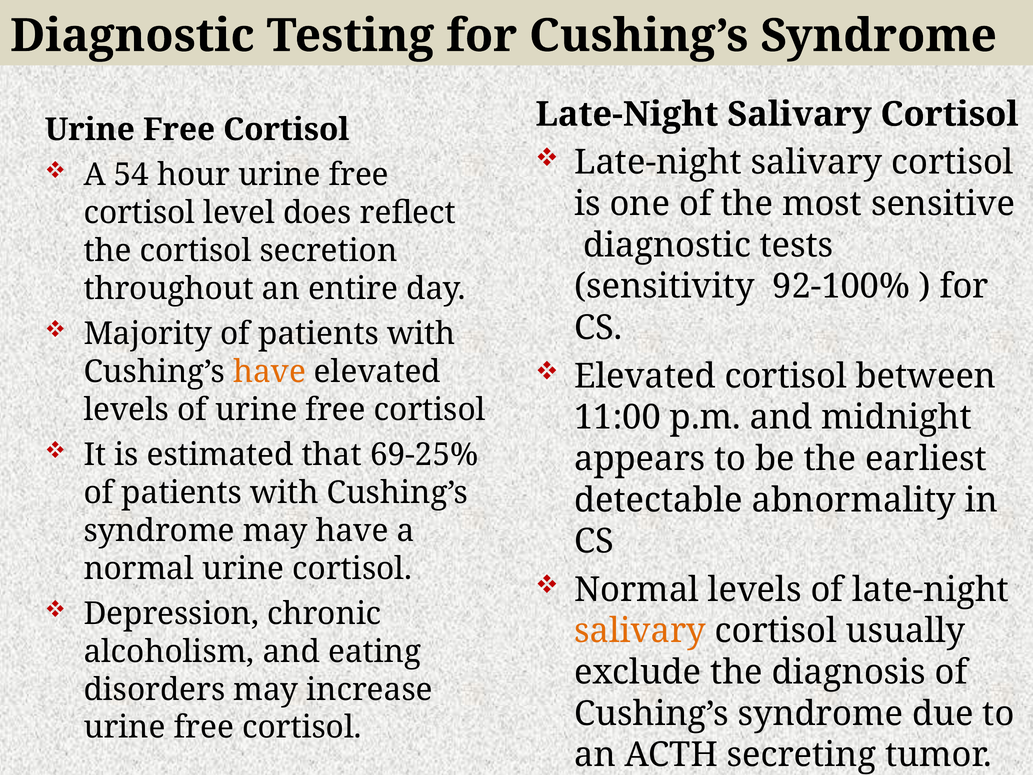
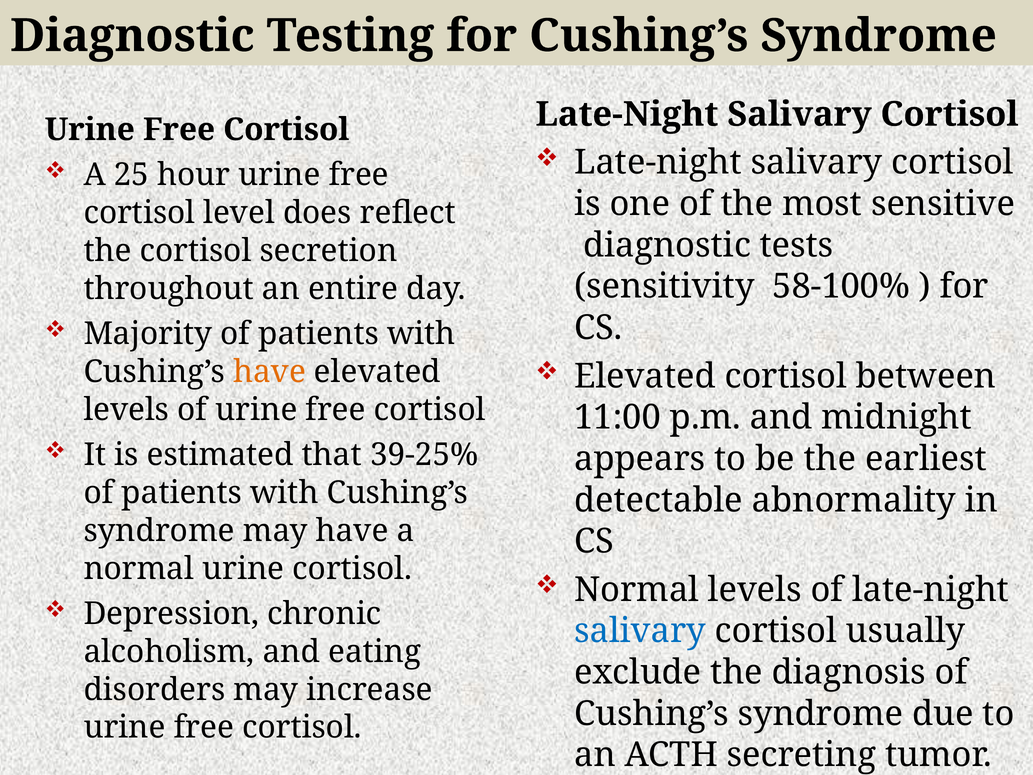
54: 54 -> 25 (131, 175)
92-100%: 92-100% -> 58-100% (841, 286)
69-25%: 69-25% -> 39-25% (424, 455)
salivary colour: orange -> blue (640, 631)
